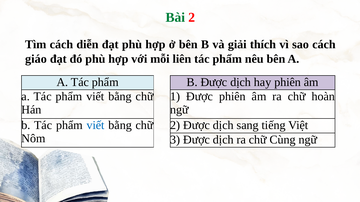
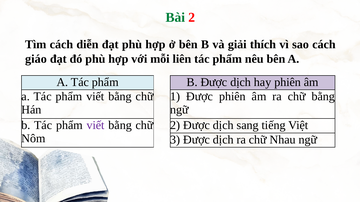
chữ hoàn: hoàn -> bằng (323, 97)
viết colour: blue -> purple (96, 126)
Cùng: Cùng -> Nhau (283, 140)
